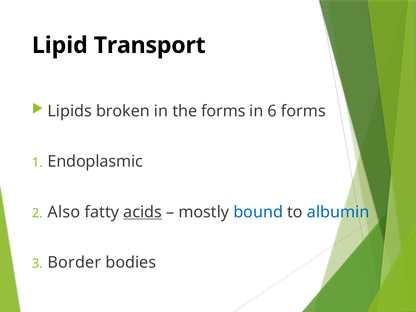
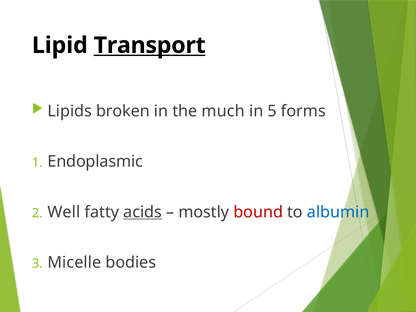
Transport underline: none -> present (150, 45)
the forms: forms -> much (223, 111)
6: 6 -> 5 (272, 111)
Also: Also -> Well (64, 212)
bound colour: blue -> red (258, 212)
Border: Border -> Micelle (74, 262)
